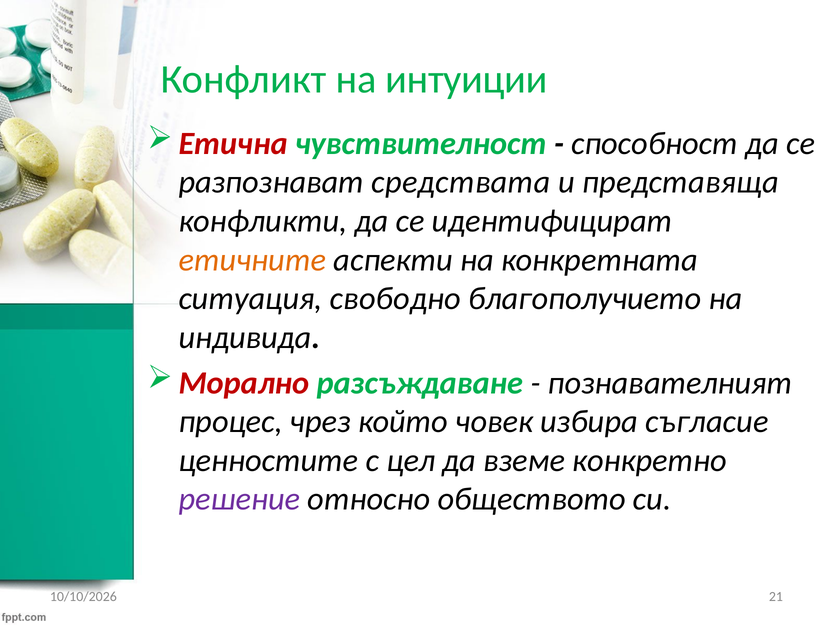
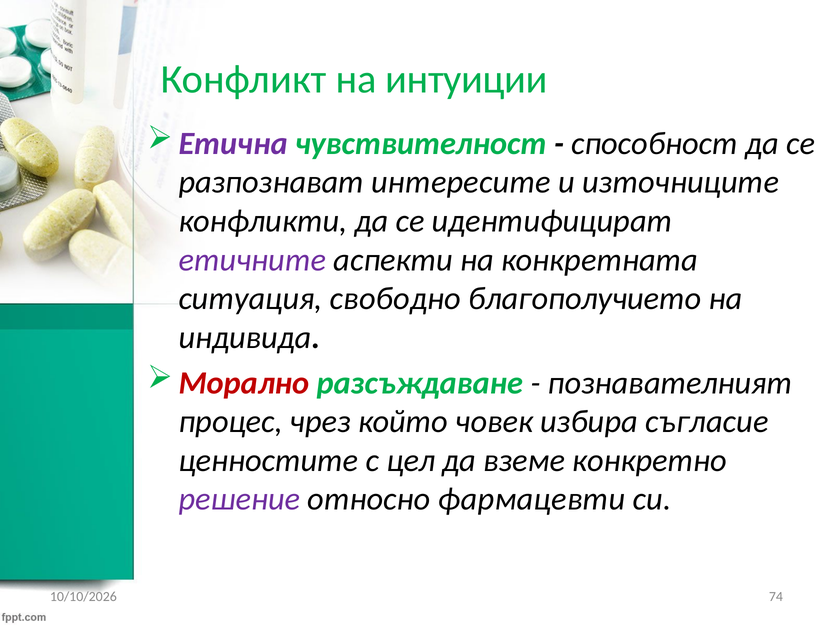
Етична colour: red -> purple (233, 143)
средствата: средствата -> интересите (461, 182)
представяща: представяща -> източниците (681, 182)
етичните colour: orange -> purple (252, 260)
обществото: обществото -> фармацевти (532, 499)
21: 21 -> 74 (776, 596)
